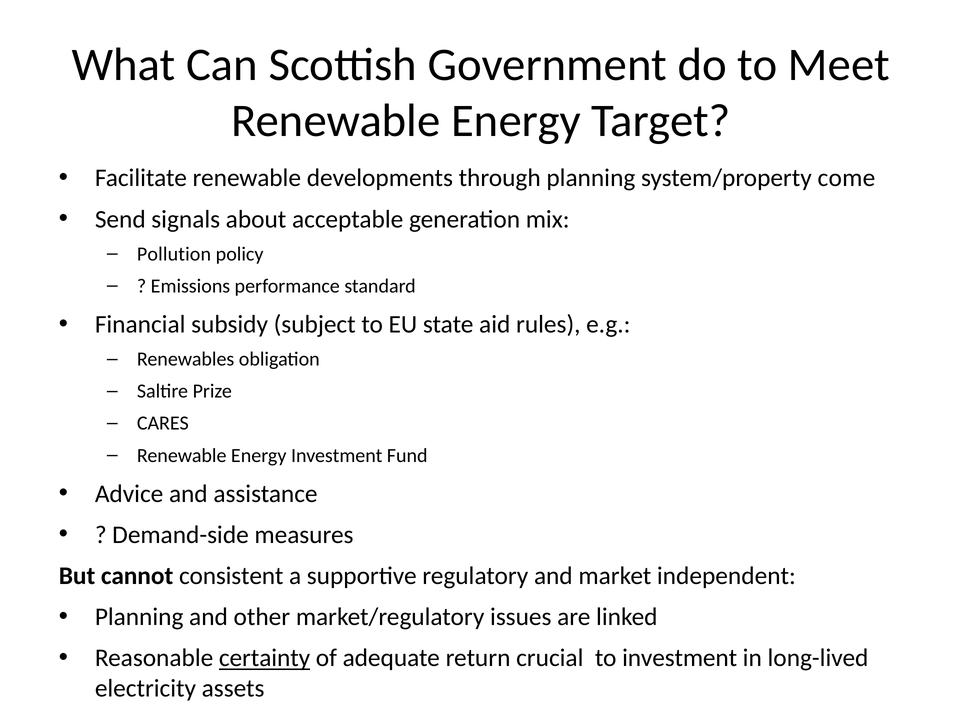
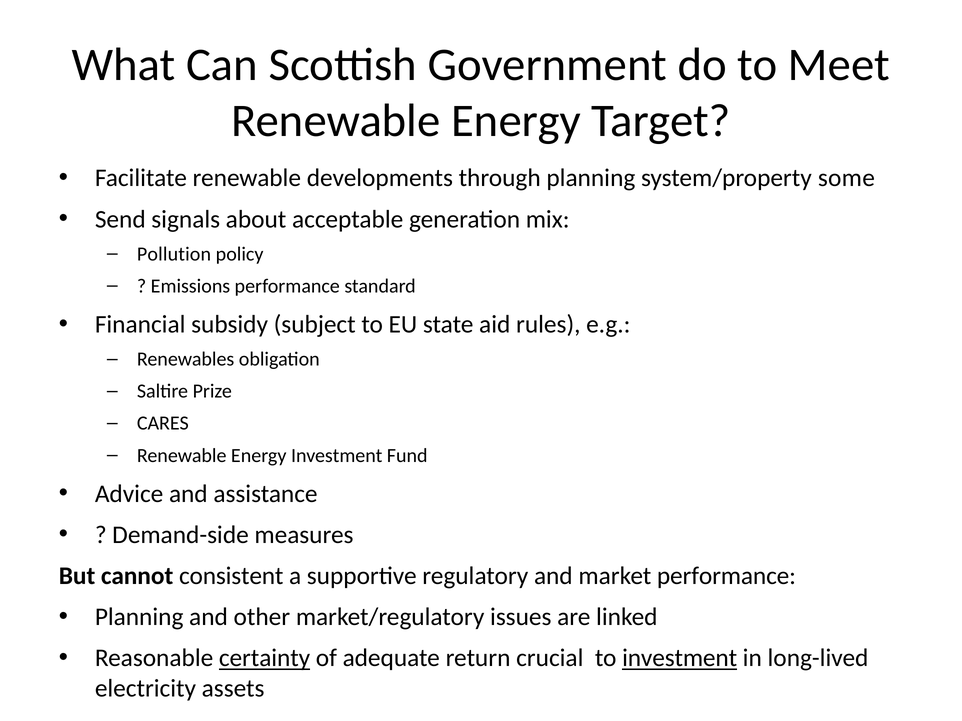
come: come -> some (846, 178)
market independent: independent -> performance (726, 576)
investment underline: none -> present (680, 659)
